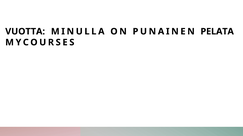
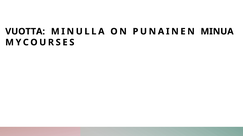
PELATA: PELATA -> MINUA (217, 32)
